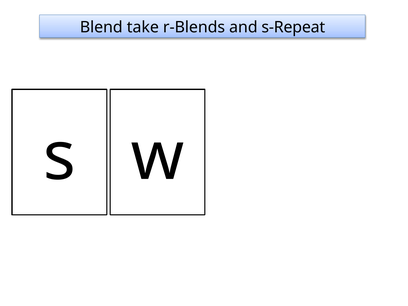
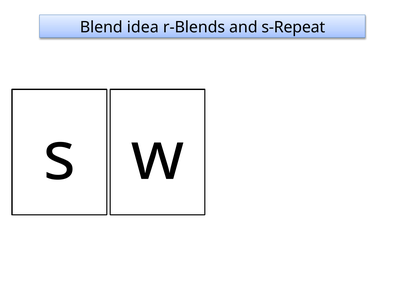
take: take -> idea (143, 27)
